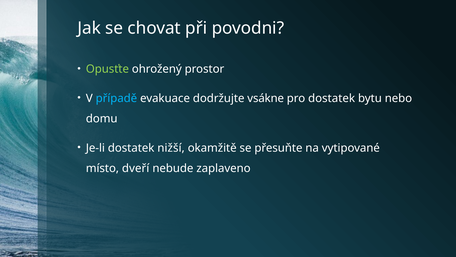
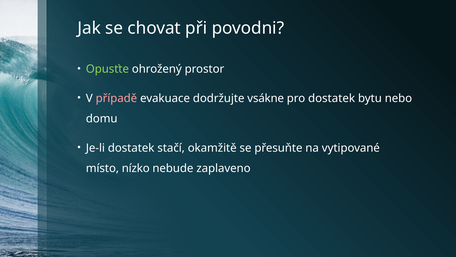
případě colour: light blue -> pink (116, 98)
nižší: nižší -> stačí (171, 148)
dveří: dveří -> nízko (136, 168)
